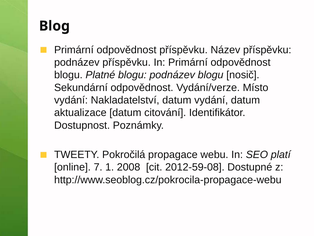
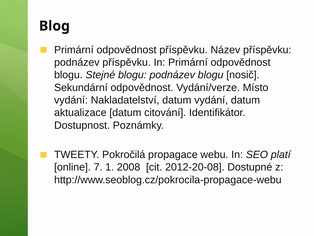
Platné: Platné -> Stejné (100, 75)
2012-59-08: 2012-59-08 -> 2012-20-08 (195, 167)
